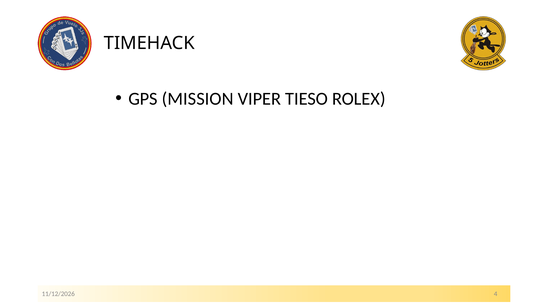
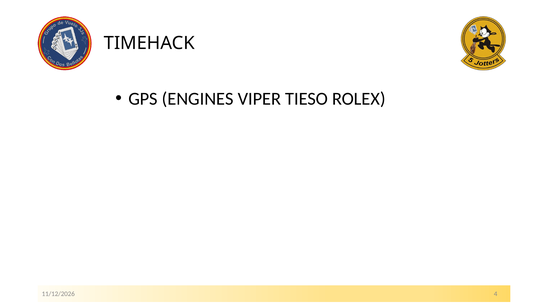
MISSION: MISSION -> ENGINES (198, 99)
